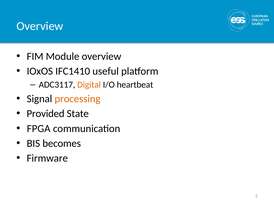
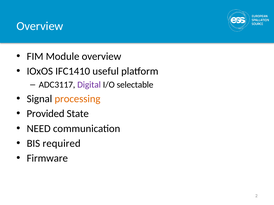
Digital colour: orange -> purple (89, 85)
heartbeat: heartbeat -> selectable (135, 85)
FPGA: FPGA -> NEED (39, 129)
becomes: becomes -> required (62, 144)
